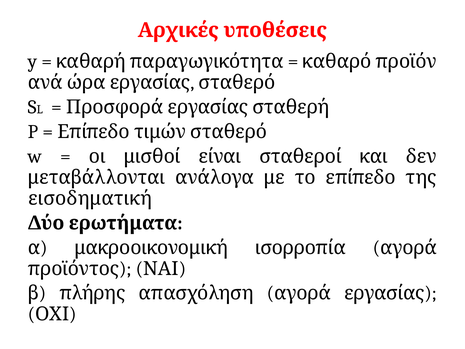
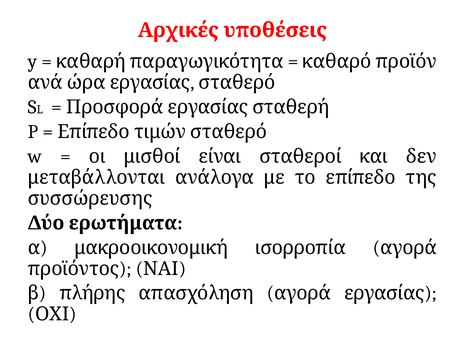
εισοδηματική: εισοδηματική -> συσσώρευσης (90, 198)
